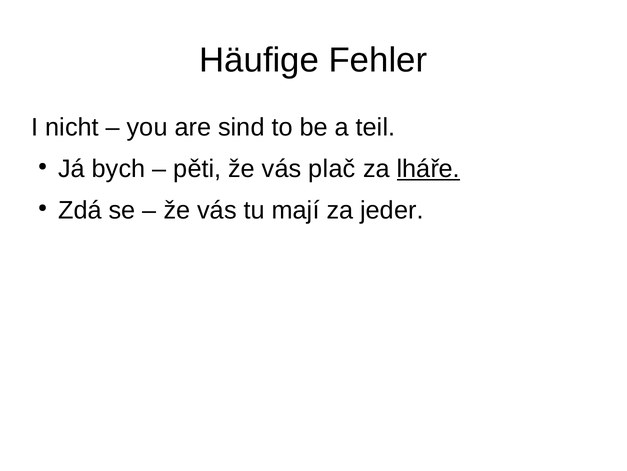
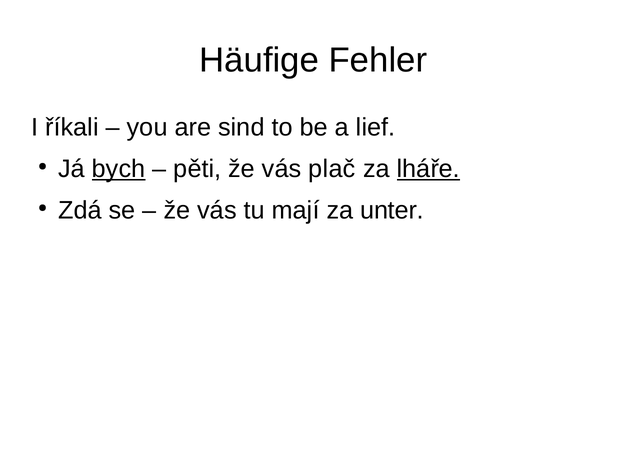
nicht: nicht -> říkali (72, 127)
teil: teil -> lief (376, 127)
bych underline: none -> present (119, 169)
jeder: jeder -> unter (392, 210)
